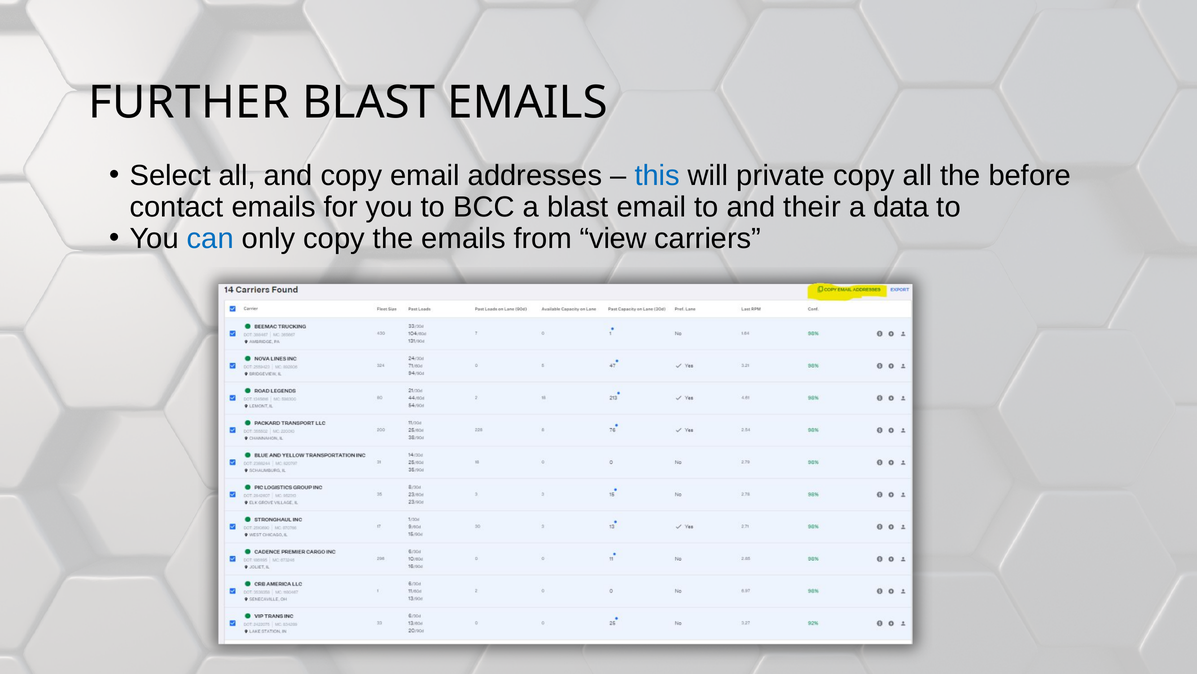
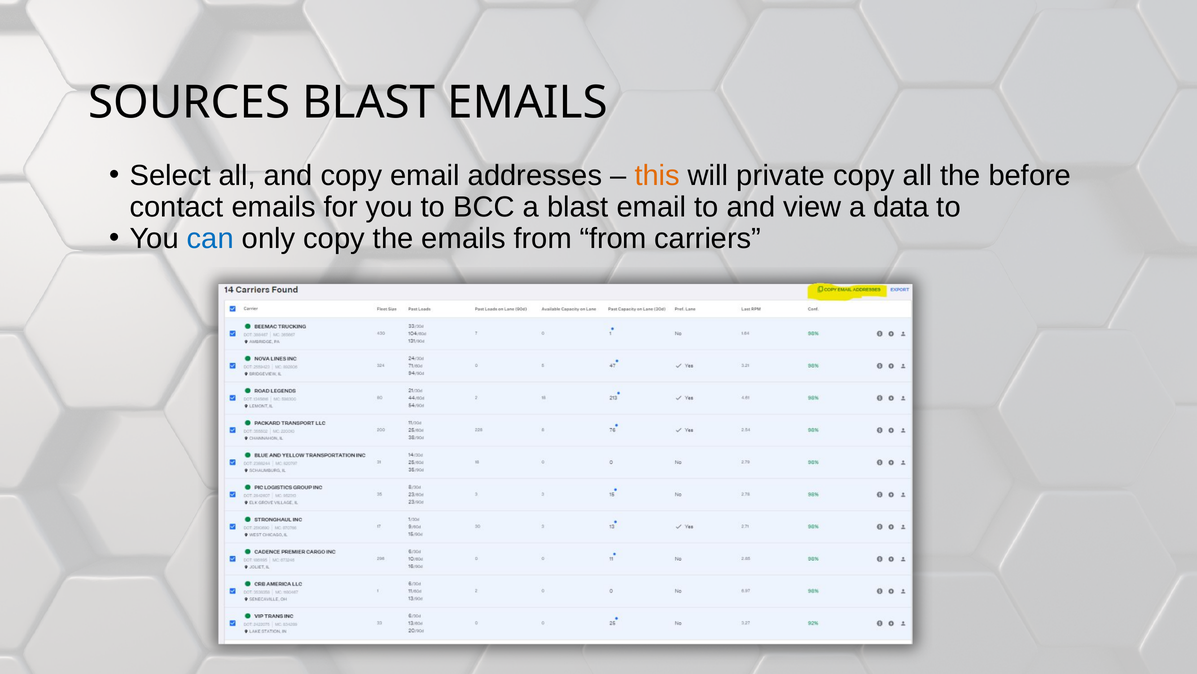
FURTHER: FURTHER -> SOURCES (189, 102)
this colour: blue -> orange (657, 175)
their: their -> view (812, 207)
from view: view -> from (613, 238)
